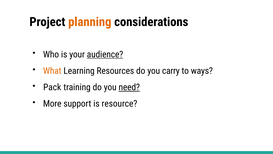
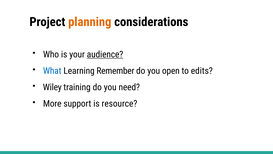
What colour: orange -> blue (52, 71)
Resources: Resources -> Remember (115, 71)
carry: carry -> open (171, 71)
ways: ways -> edits (202, 71)
Pack: Pack -> Wiley (52, 87)
need underline: present -> none (129, 87)
